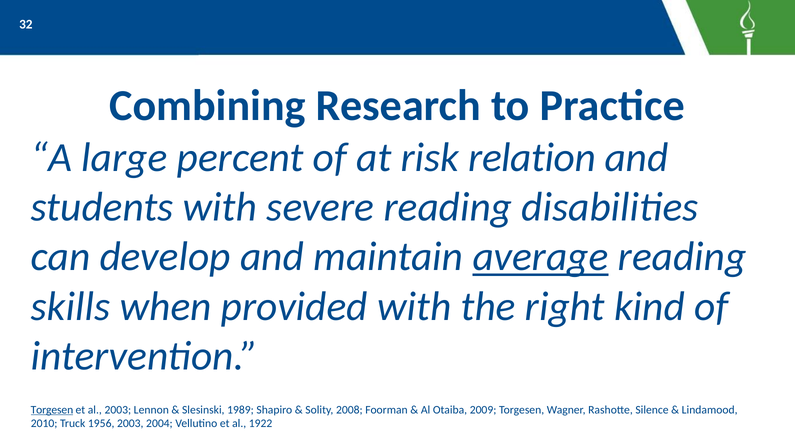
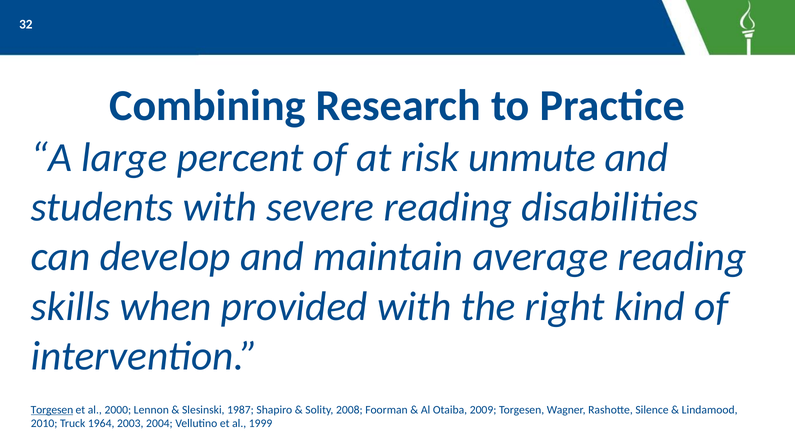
relation: relation -> unmute (532, 158)
average underline: present -> none (540, 257)
al 2003: 2003 -> 2000 (118, 410)
1989: 1989 -> 1987 (240, 410)
1956: 1956 -> 1964 (101, 424)
1922: 1922 -> 1999 (261, 424)
